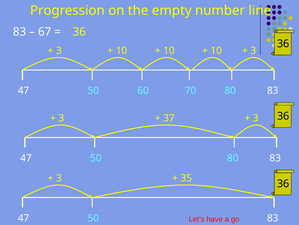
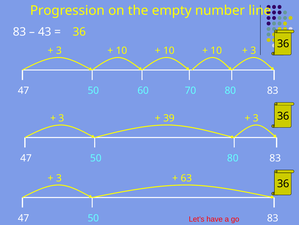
67: 67 -> 43 (45, 32)
37: 37 -> 39 (169, 118)
35: 35 -> 63 (186, 178)
